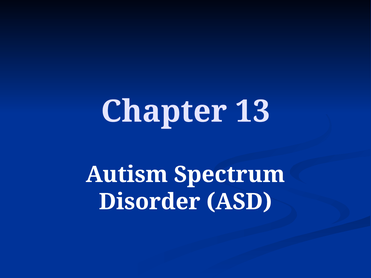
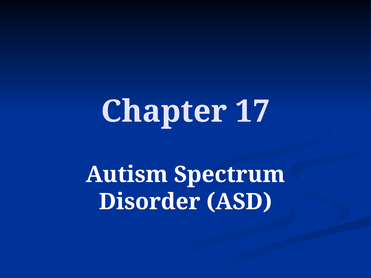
13: 13 -> 17 (253, 112)
